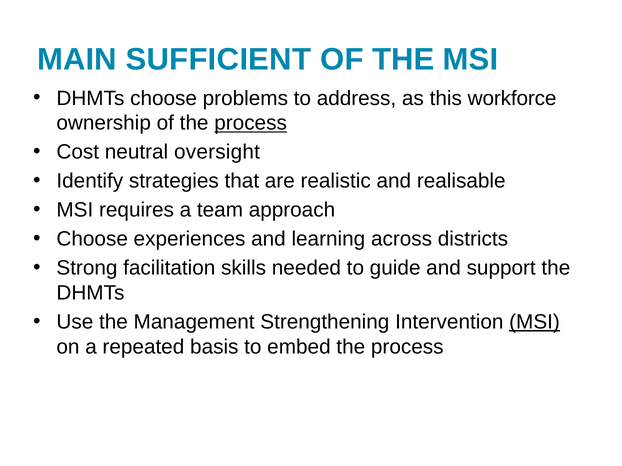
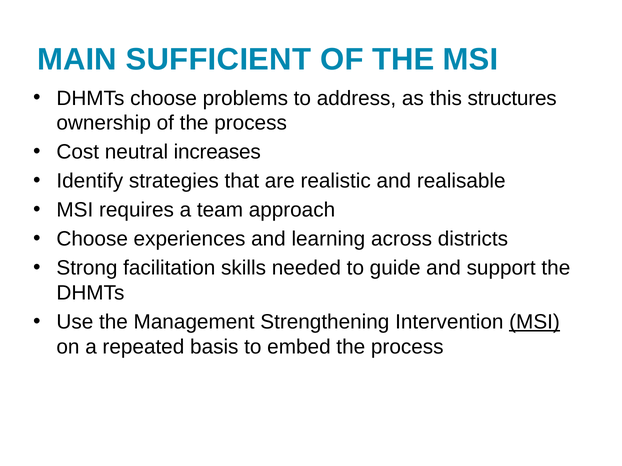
workforce: workforce -> structures (512, 98)
process underline: present -> none (251, 123)
oversight: oversight -> increases (217, 152)
